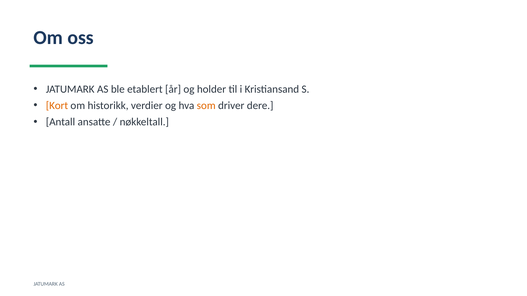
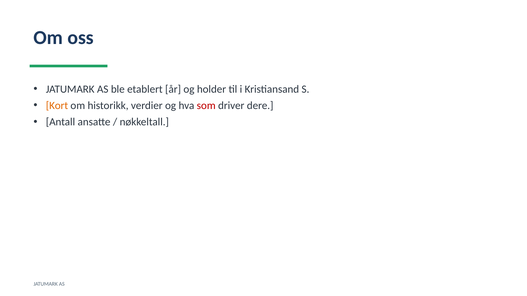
som colour: orange -> red (206, 106)
